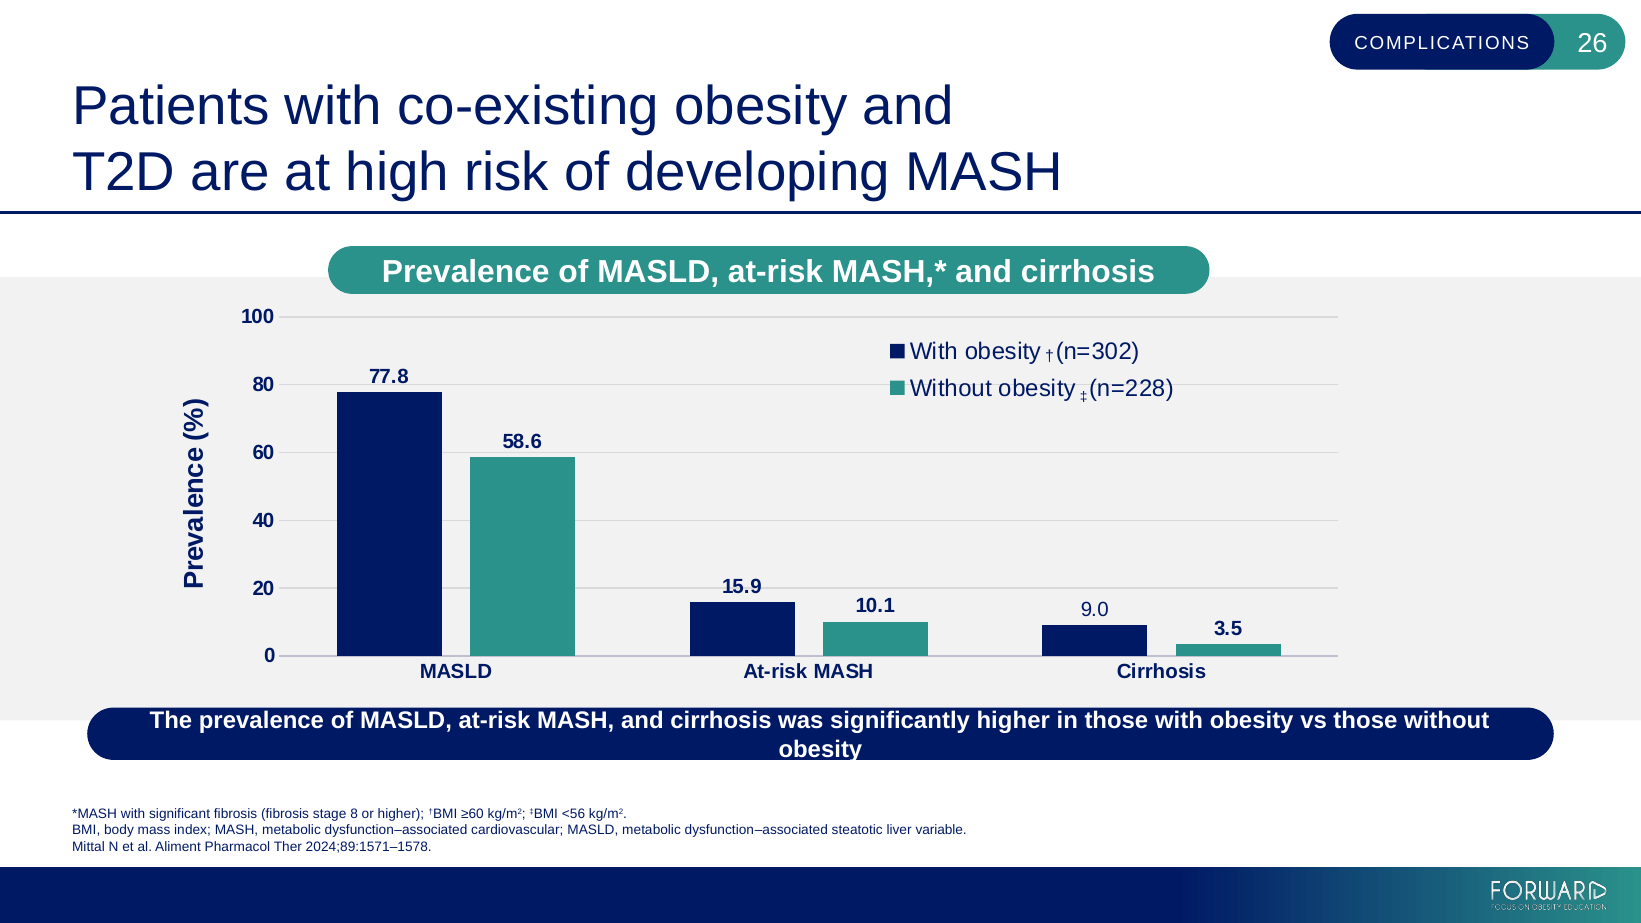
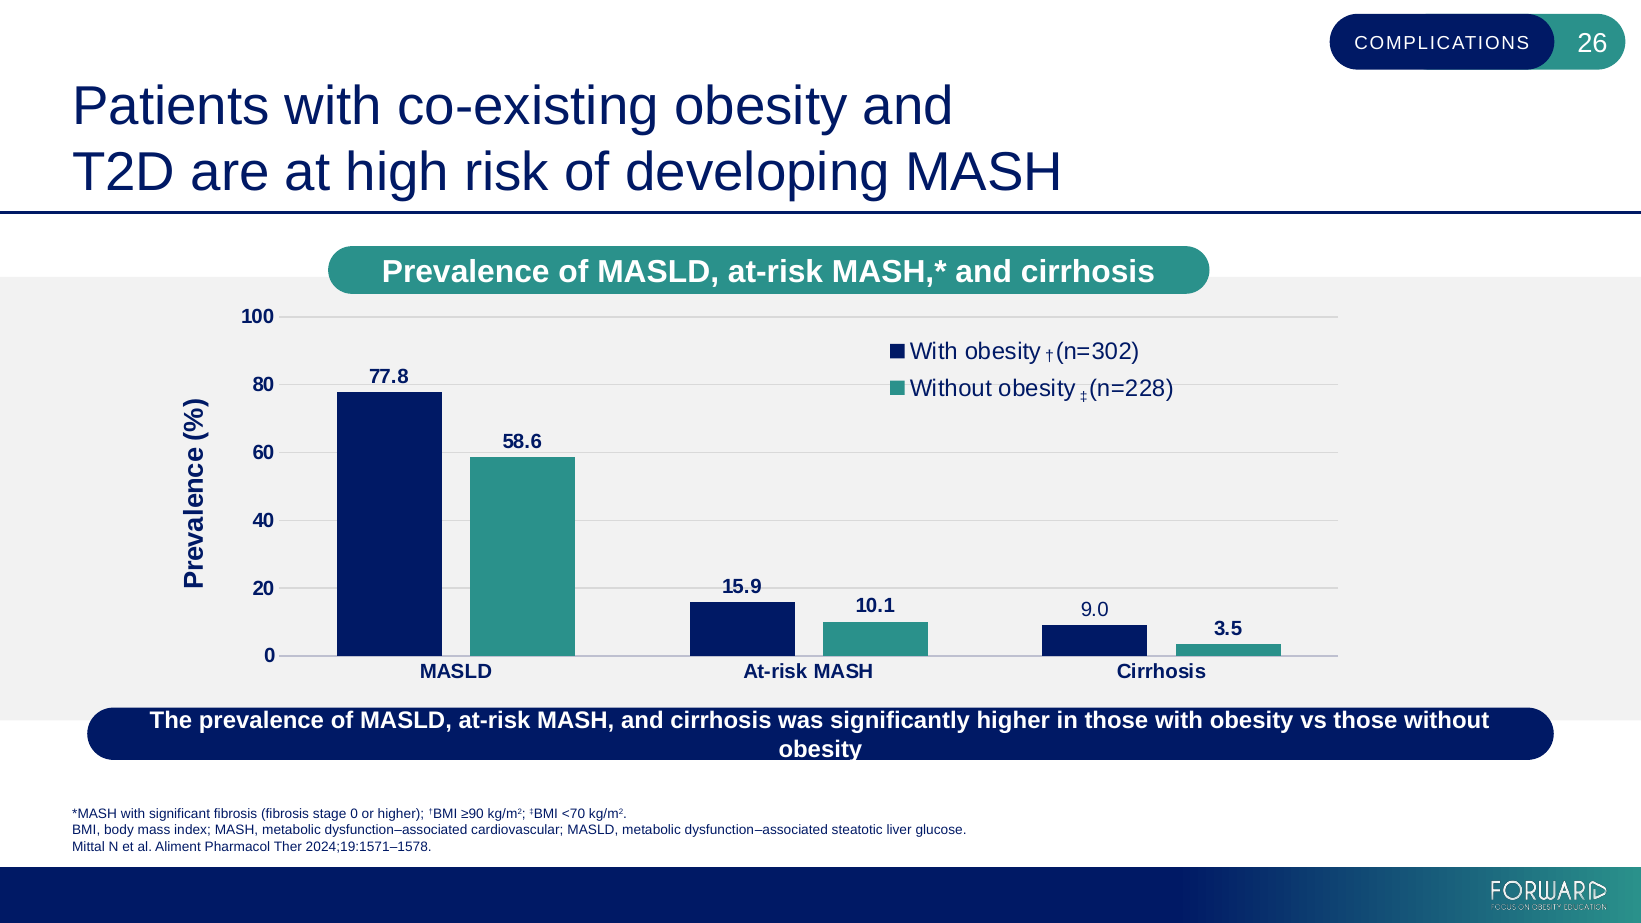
stage 8: 8 -> 0 (354, 814)
≥60: ≥60 -> ≥90 (472, 814)
<56: <56 -> <70 (573, 814)
variable: variable -> glucose (941, 830)
2024;89:1571–1578: 2024;89:1571–1578 -> 2024;19:1571–1578 (369, 847)
